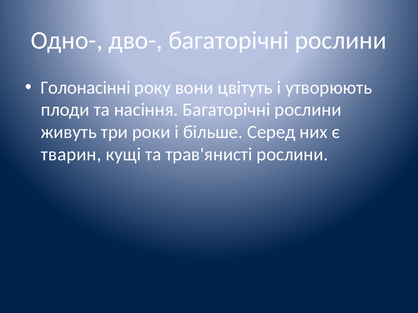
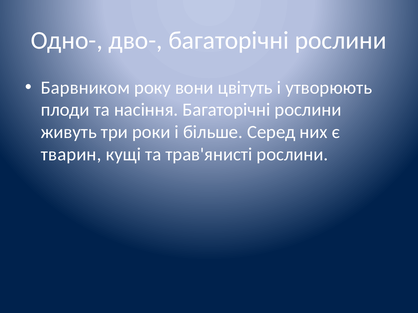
Голонасінні: Голонасінні -> Барвником (85, 88)
